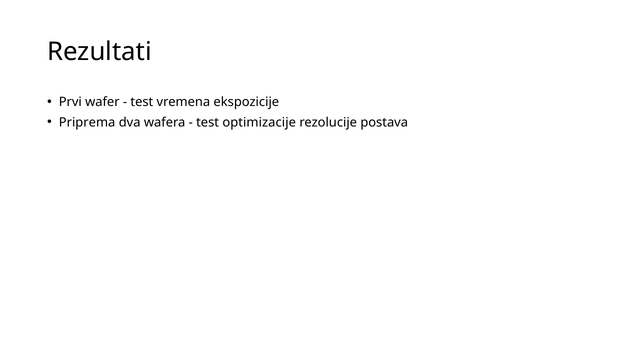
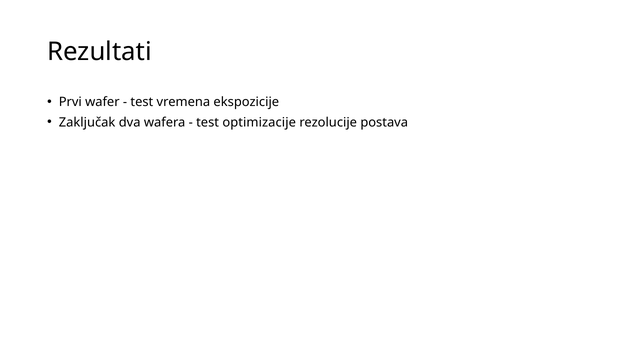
Priprema: Priprema -> Zaključak (87, 122)
